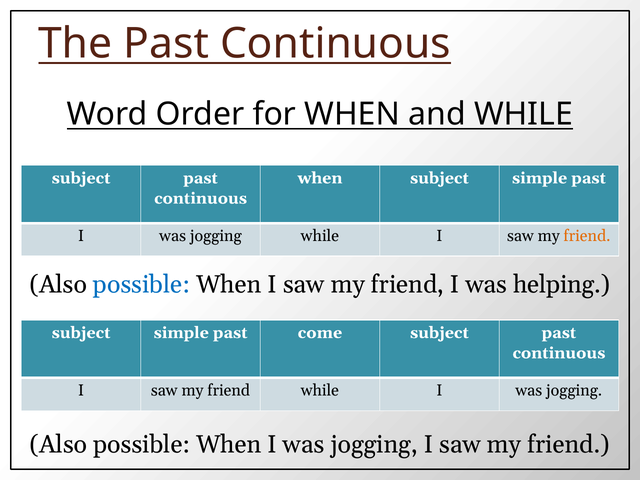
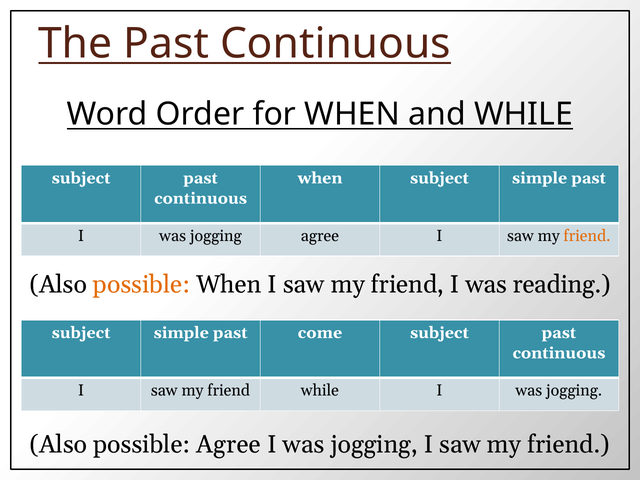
jogging while: while -> agree (320, 236)
possible colour: blue -> orange (142, 284)
helping: helping -> reading (562, 284)
When: When -> Agree (229, 444)
